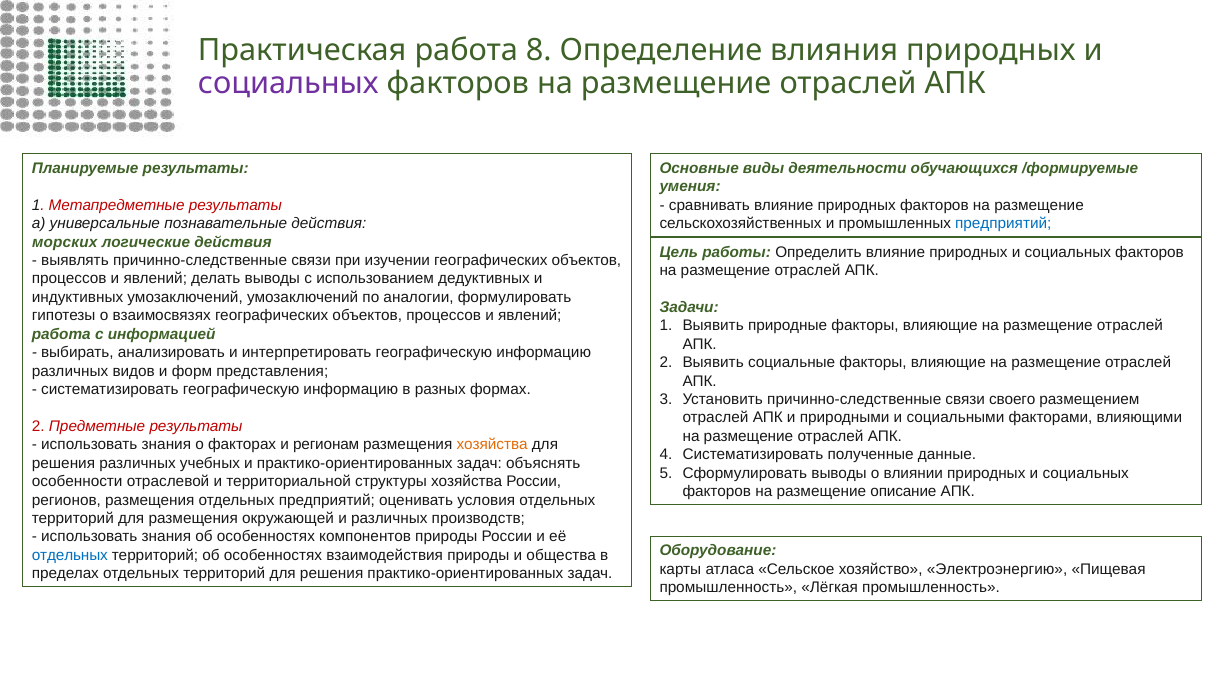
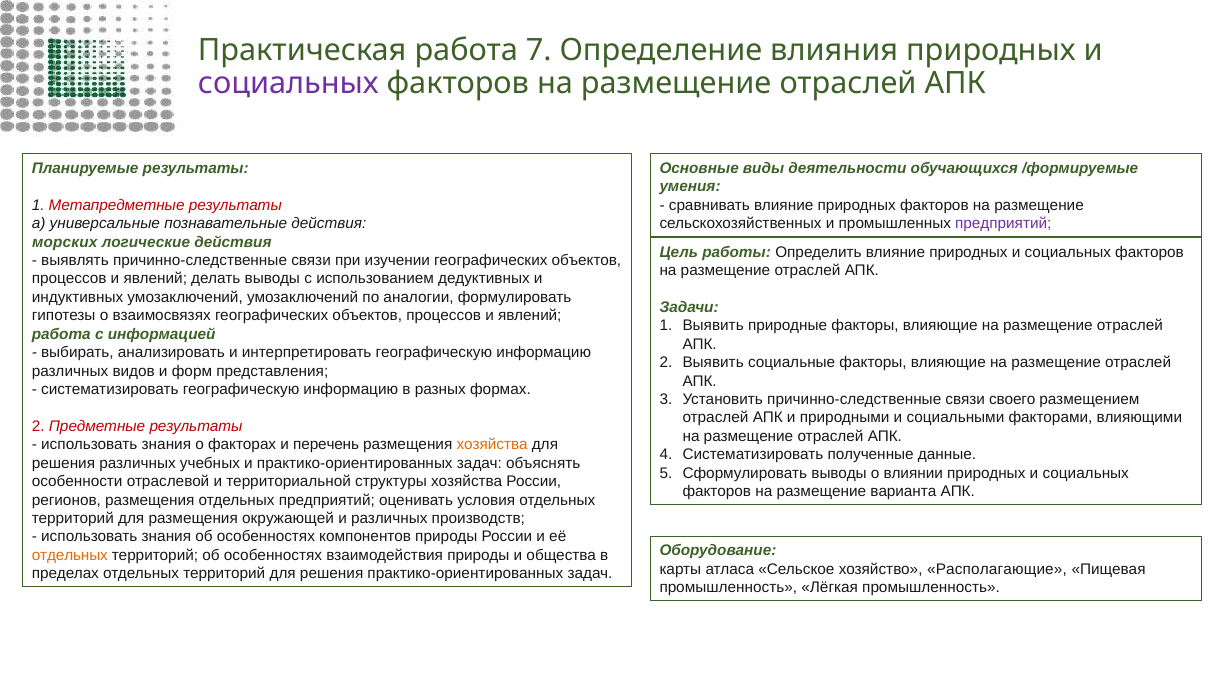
8: 8 -> 7 (539, 50)
предприятий colour: blue -> purple (1003, 224)
регионам: регионам -> перечень (326, 445)
описание: описание -> варианта (903, 492)
отдельных colour: blue -> orange (70, 556)
Электроэнергию: Электроэнергию -> Располагающие (997, 570)
